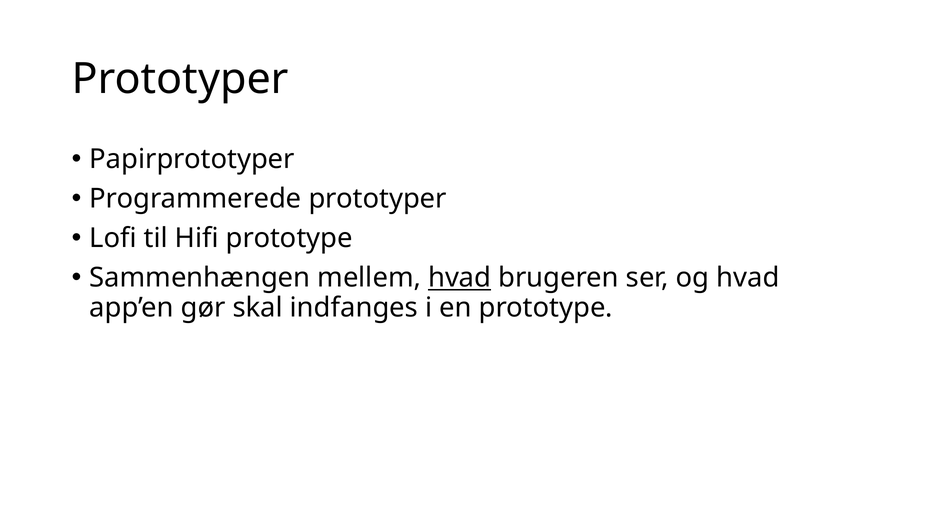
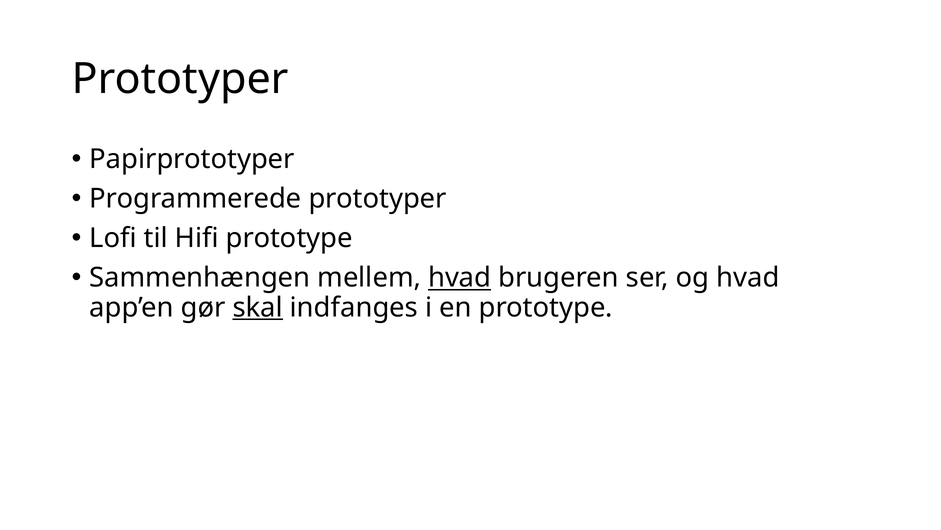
skal underline: none -> present (258, 307)
